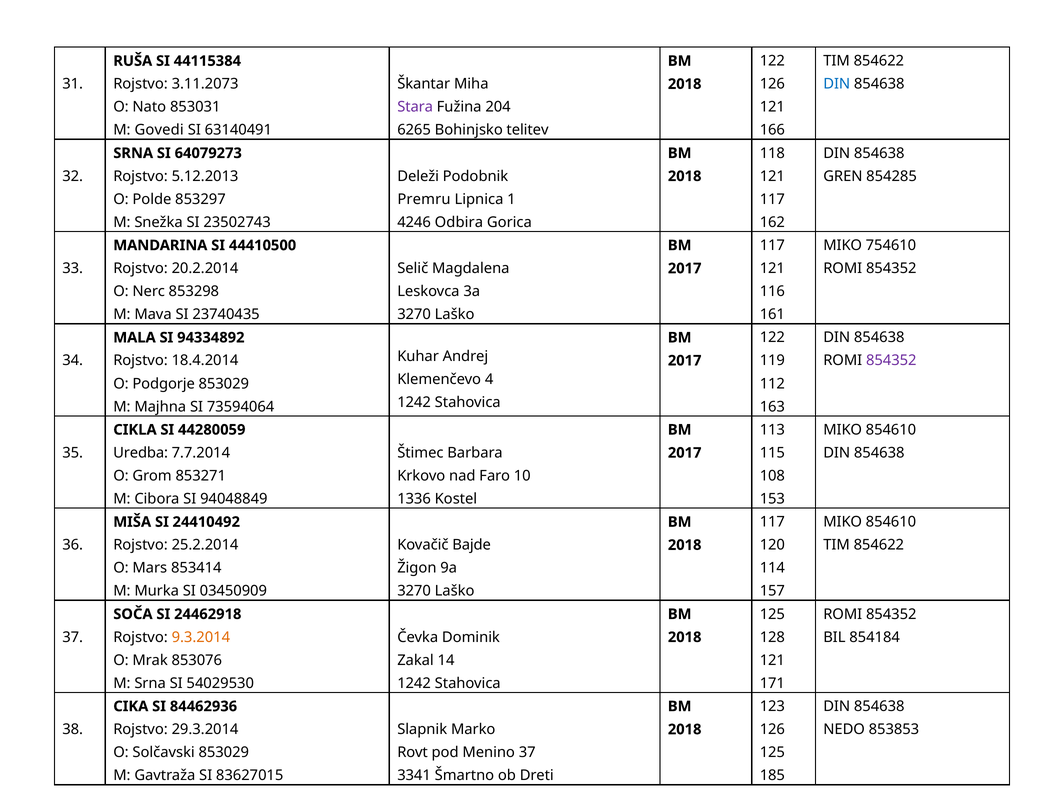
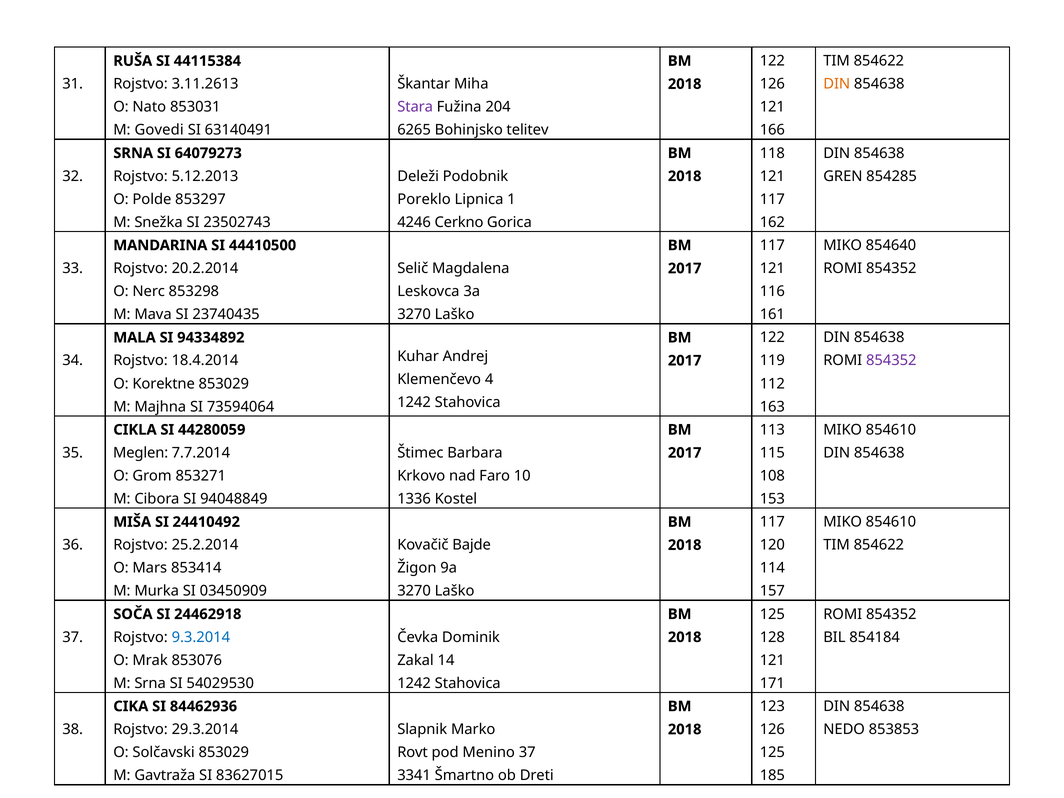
3.11.2073: 3.11.2073 -> 3.11.2613 (205, 84)
DIN colour: blue -> orange (837, 84)
Premru: Premru -> Poreklo (424, 199)
Odbira: Odbira -> Cerkno (459, 222)
754610: 754610 -> 854640 (891, 245)
Podgorje: Podgorje -> Korektne (164, 384)
Uredba: Uredba -> Meglen (141, 453)
9.3.2014 colour: orange -> blue (201, 637)
